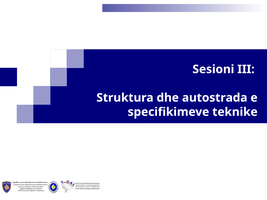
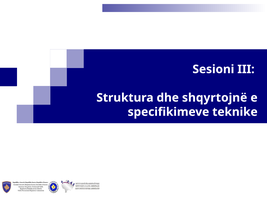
autostrada: autostrada -> shqyrtojnë (215, 98)
